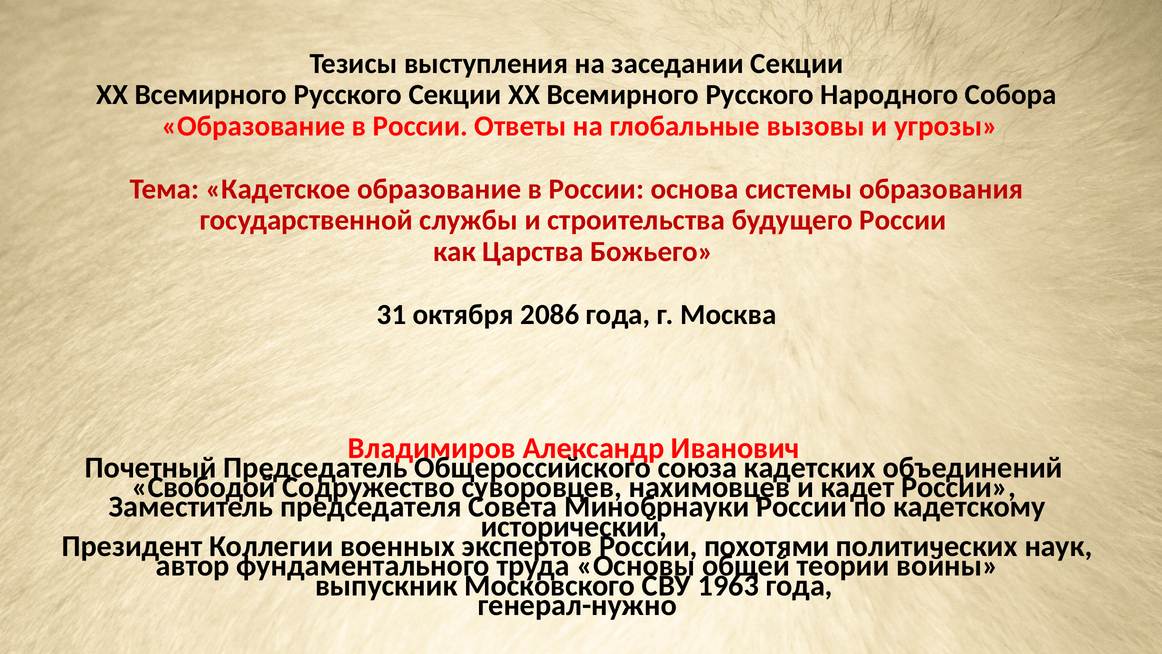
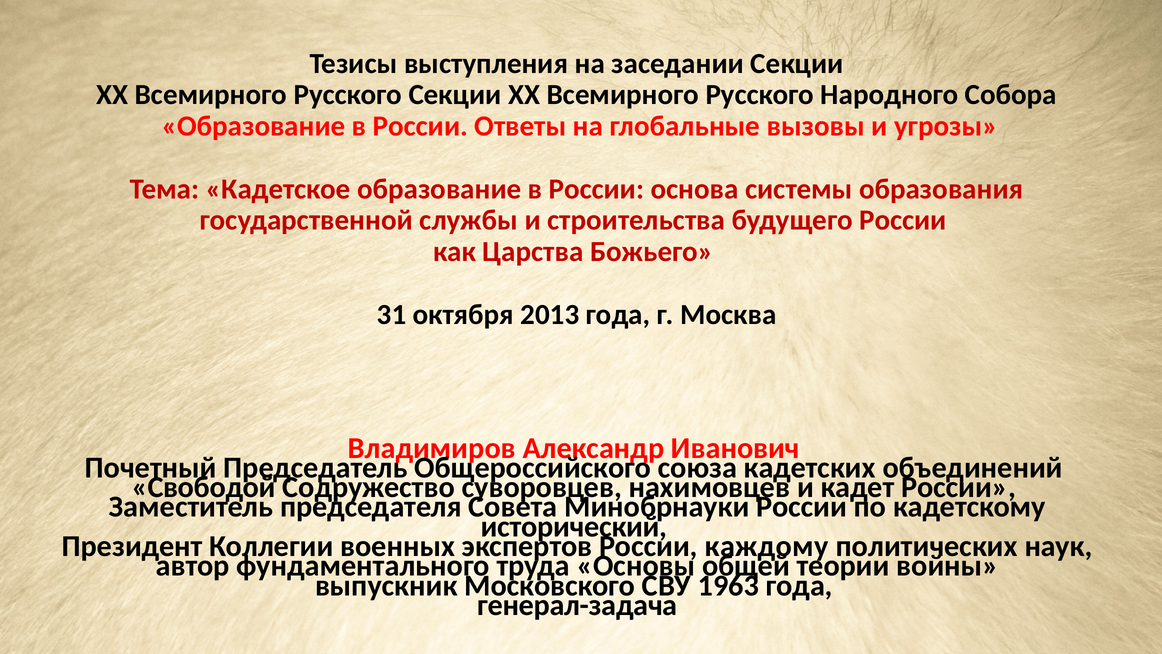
2086: 2086 -> 2013 (550, 314)
похотями: похотями -> каждому (767, 546)
генерал-нужно: генерал-нужно -> генерал-задача (577, 605)
